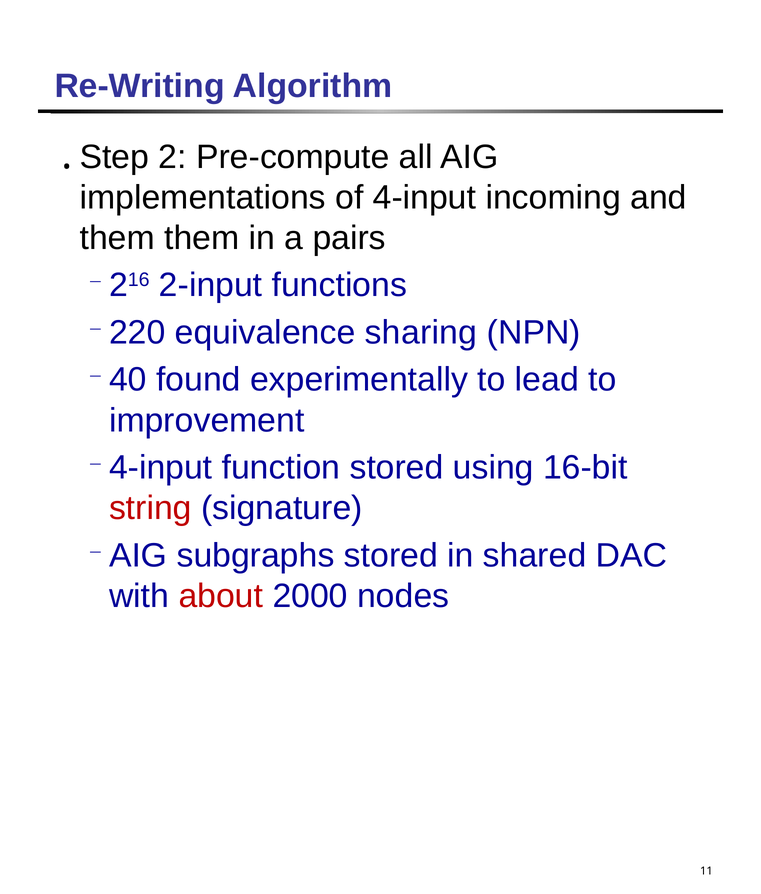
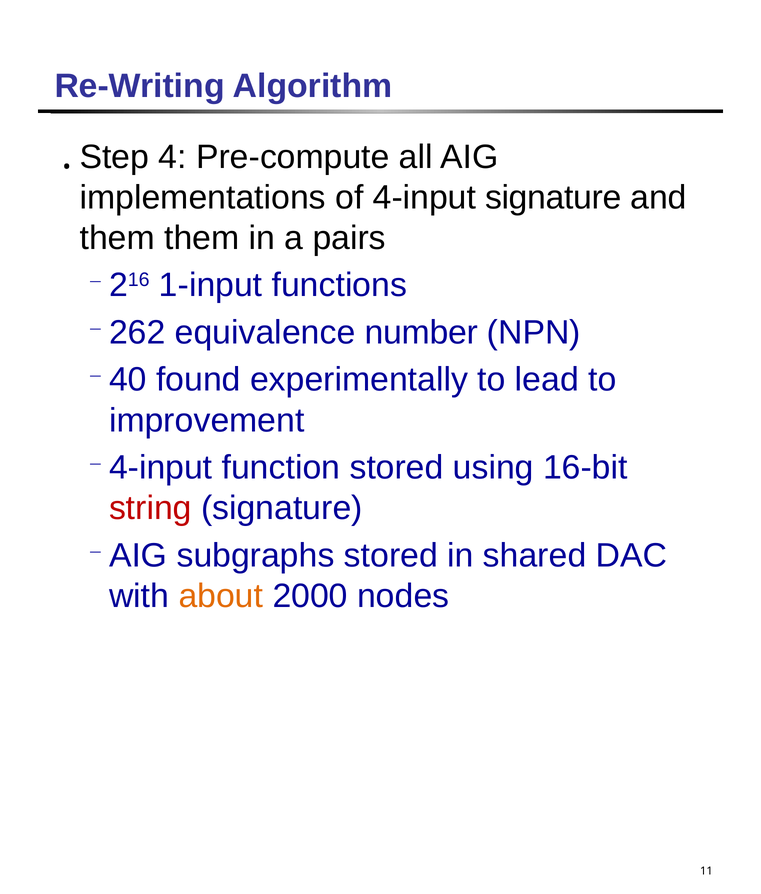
2: 2 -> 4 (173, 157)
4-input incoming: incoming -> signature (553, 198)
2-input: 2-input -> 1-input (211, 286)
220: 220 -> 262 (137, 333)
sharing: sharing -> number (421, 333)
about colour: red -> orange (221, 597)
